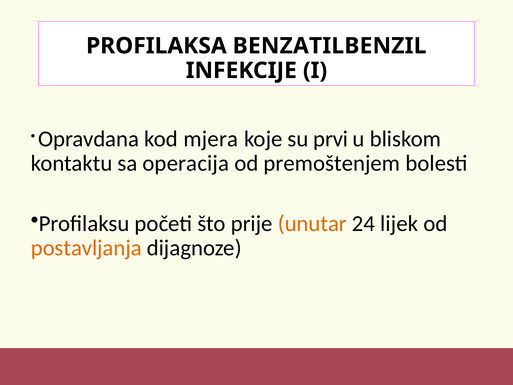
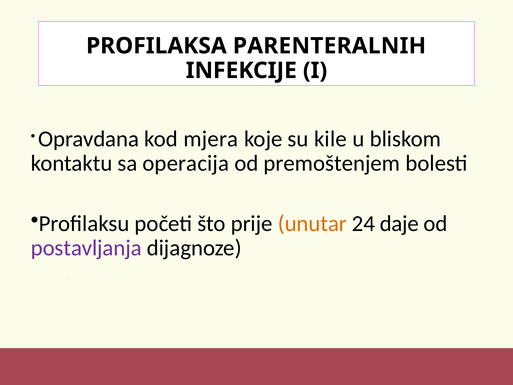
BENZATILBENZIL: BENZATILBENZIL -> PARENTERALNIH (330, 46)
prvi: prvi -> kile (330, 139)
lijek: lijek -> daje (399, 223)
postavljanja colour: orange -> purple (86, 248)
